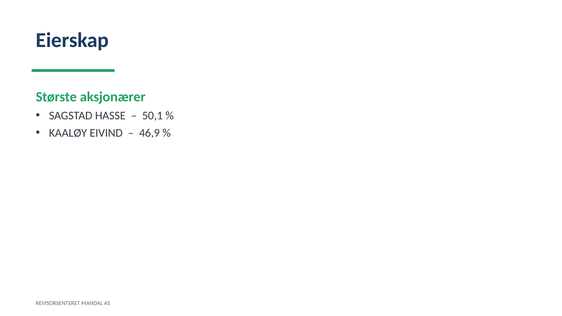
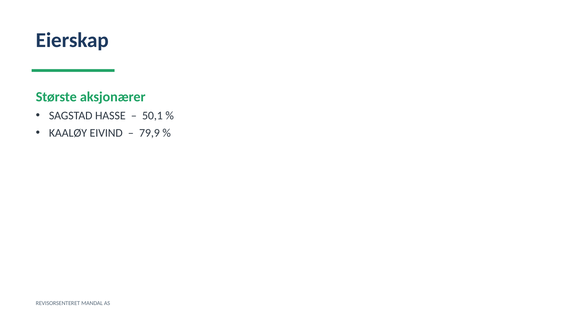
46,9: 46,9 -> 79,9 (149, 133)
